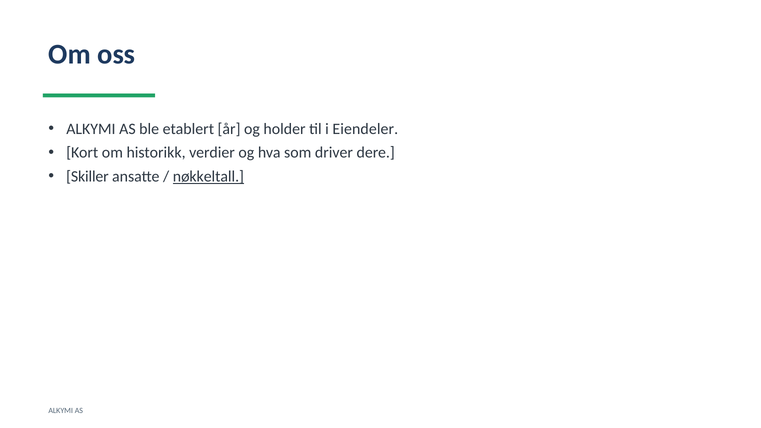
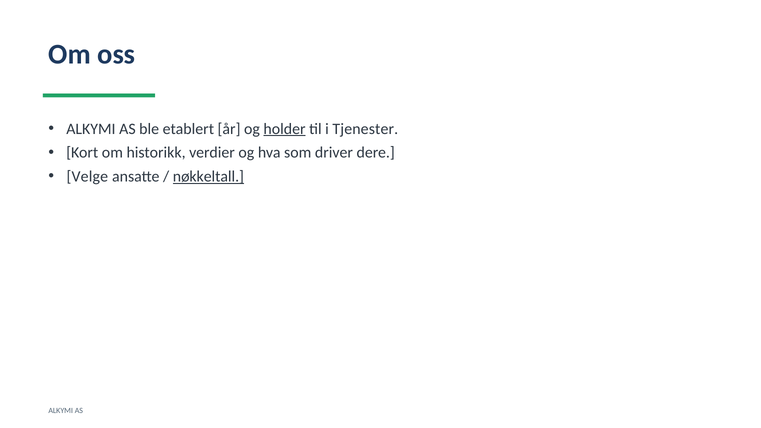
holder underline: none -> present (285, 129)
Eiendeler: Eiendeler -> Tjenester (365, 129)
Skiller: Skiller -> Velge (87, 176)
